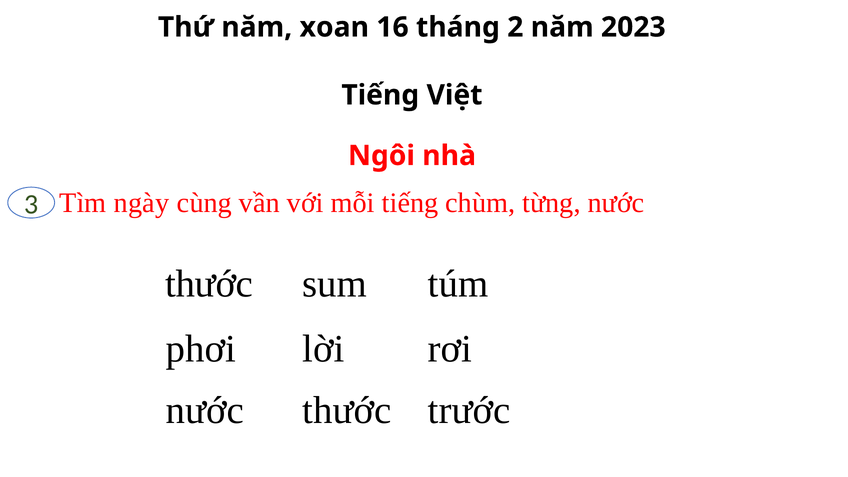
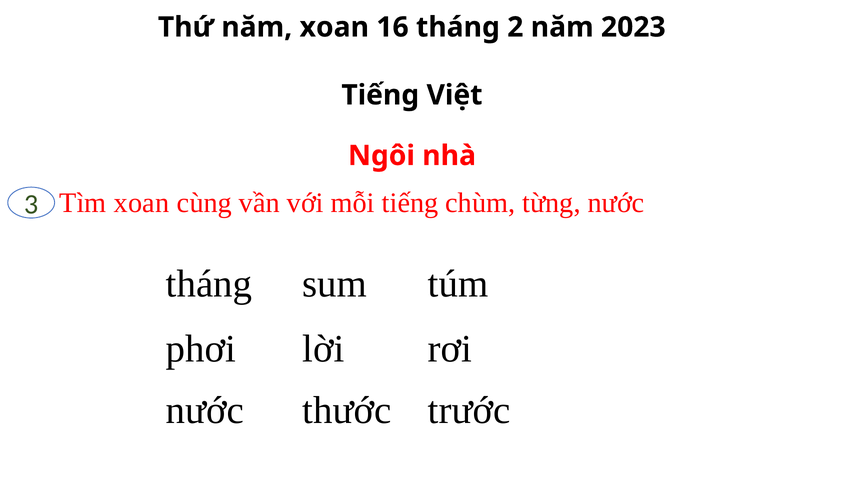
Tìm ngày: ngày -> xoan (142, 203)
thước: thước -> tháng (209, 284)
